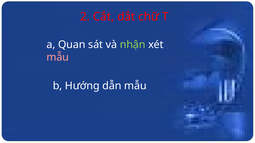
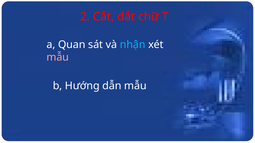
nhận colour: light green -> light blue (133, 45)
